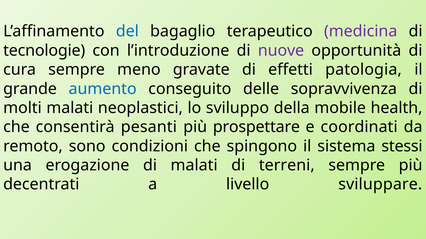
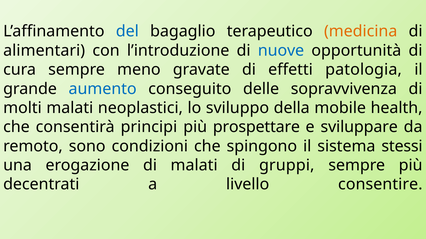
medicina colour: purple -> orange (361, 31)
tecnologie: tecnologie -> alimentari (44, 51)
nuove colour: purple -> blue (281, 51)
pesanti: pesanti -> principi (149, 127)
coordinati: coordinati -> sviluppare (359, 127)
terreni: terreni -> gruppi (287, 166)
sviluppare: sviluppare -> consentire (380, 185)
